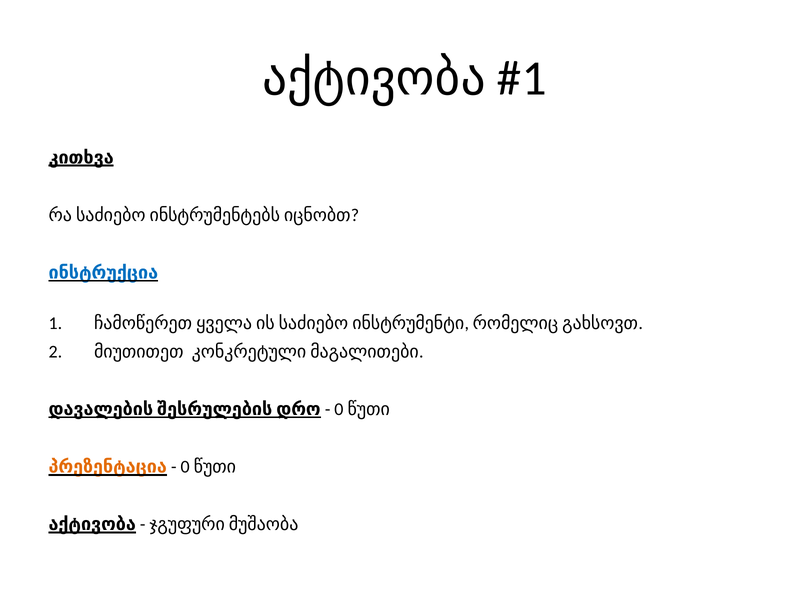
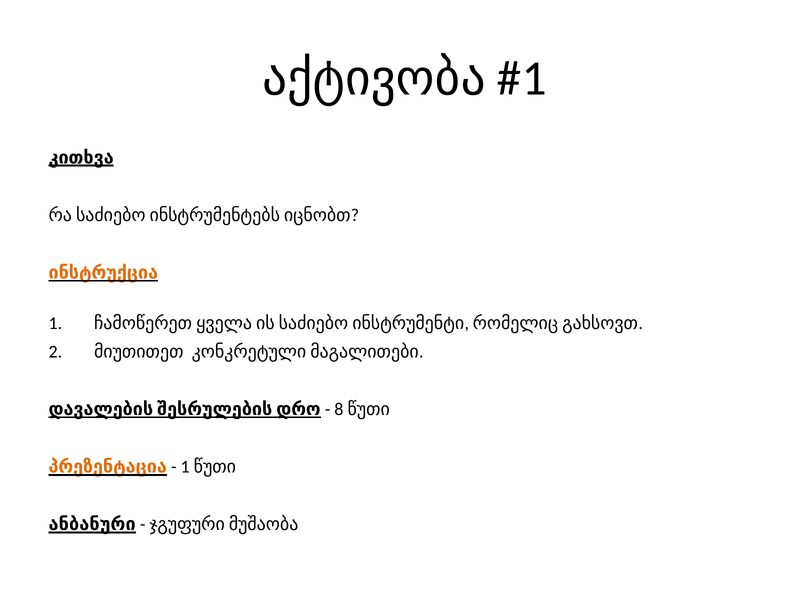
ინსტრუქცია colour: blue -> orange (103, 273)
0: 0 -> 8 (339, 409)
0: 0 -> 1 (185, 467)
აქტივობა: აქტივობა -> ანბანური (92, 524)
